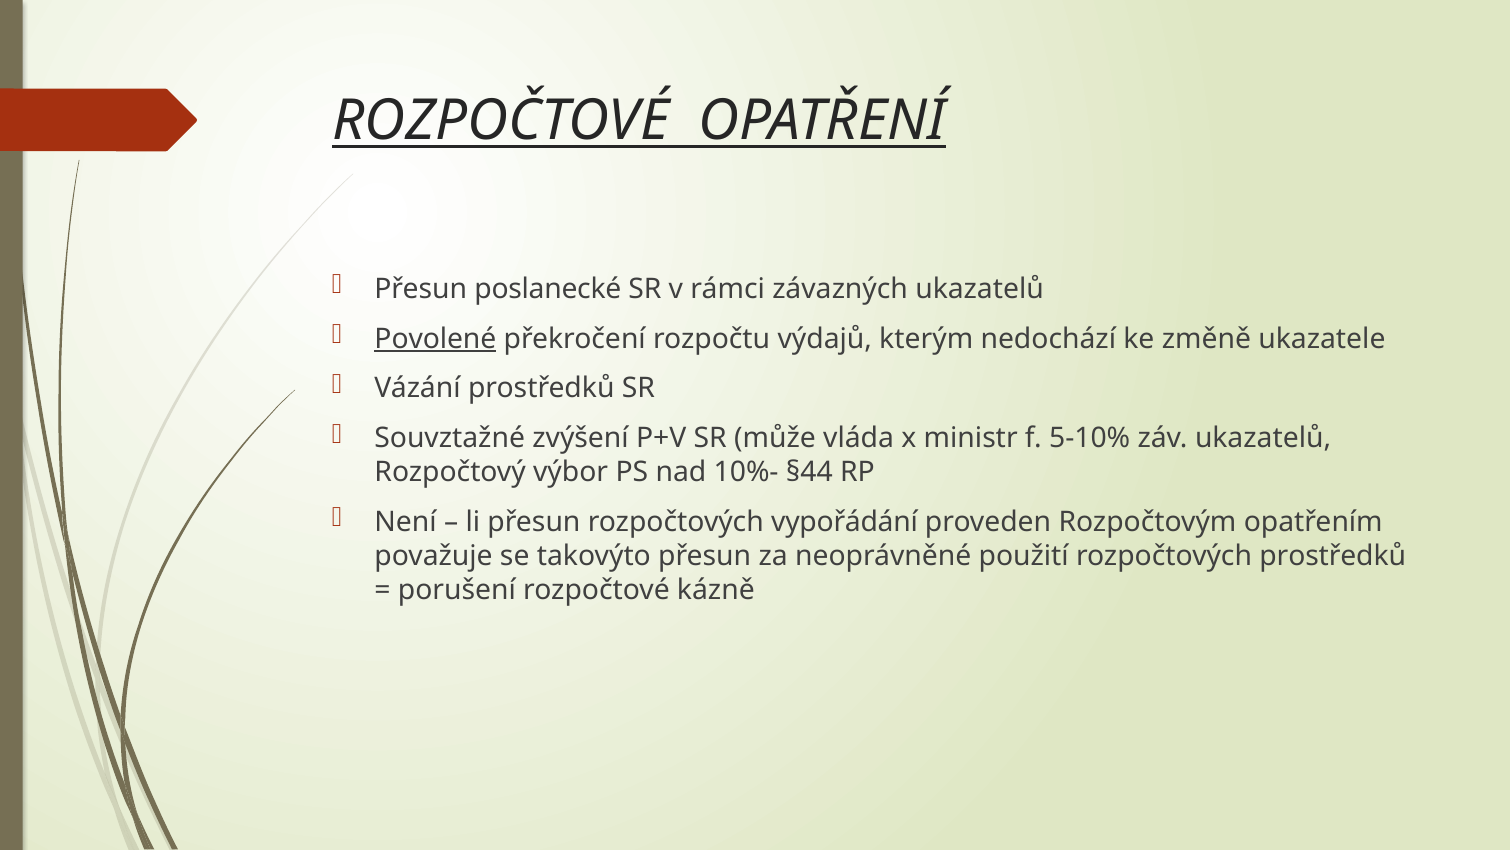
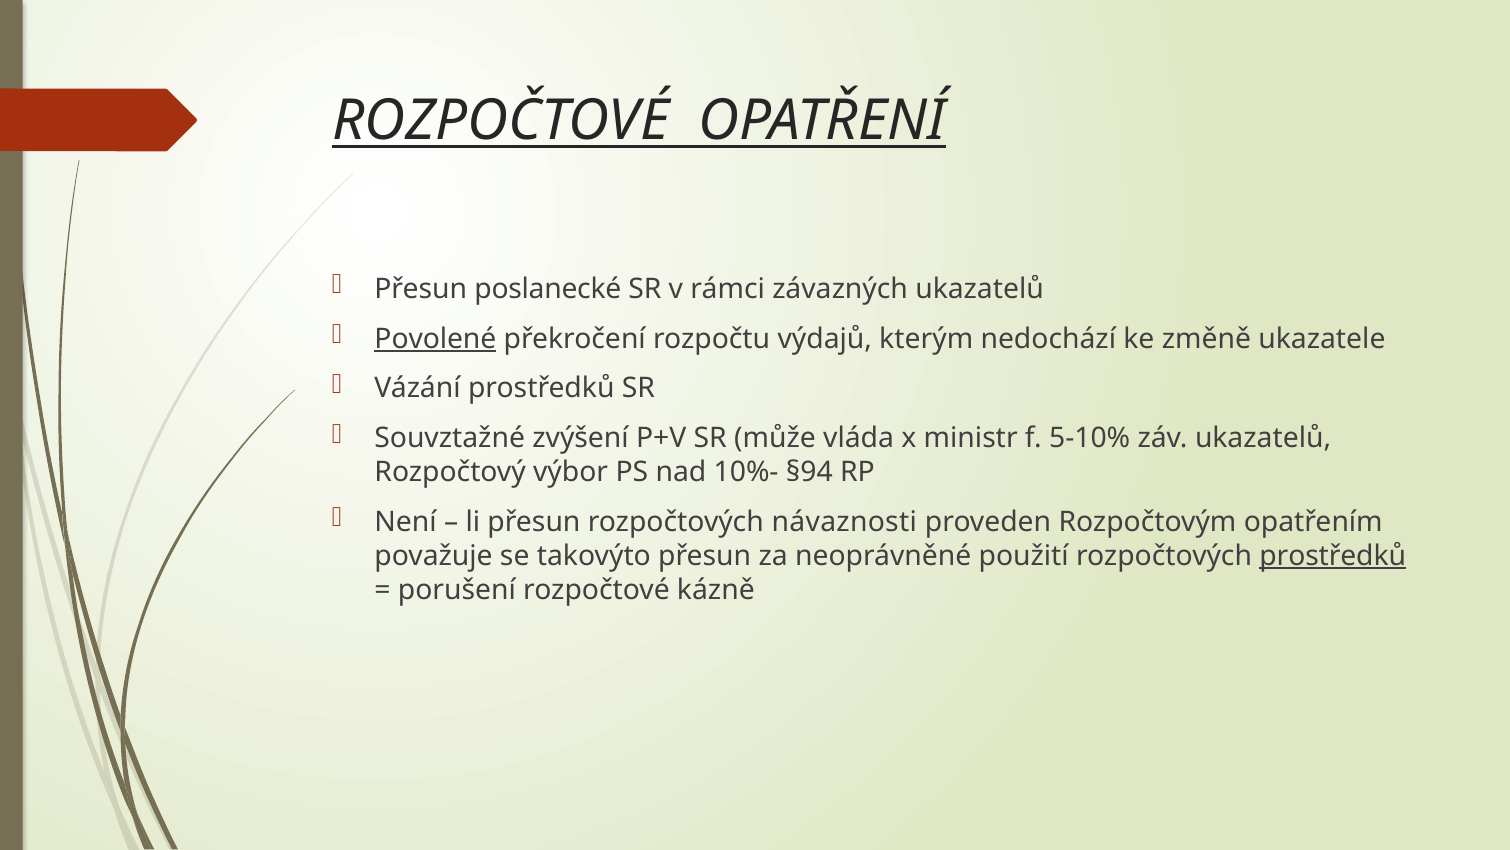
§44: §44 -> §94 (809, 472)
vypořádání: vypořádání -> návaznosti (844, 522)
prostředků underline: none -> present (1333, 556)
